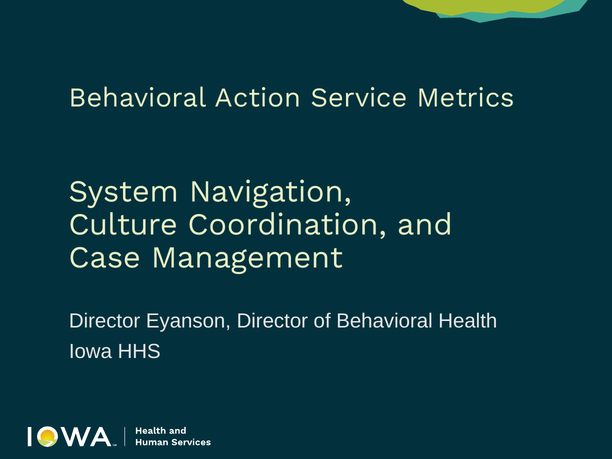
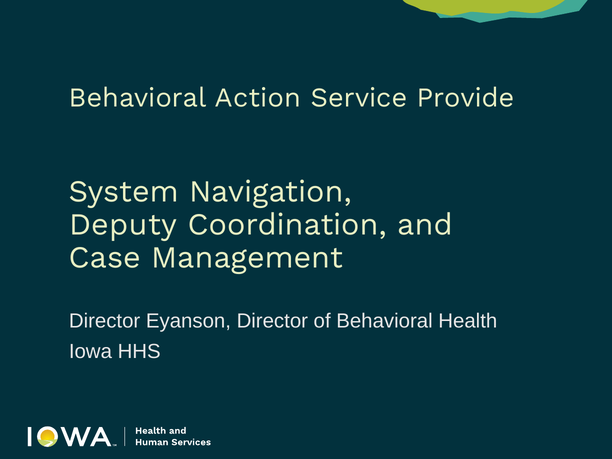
Metrics: Metrics -> Provide (466, 98)
Culture: Culture -> Deputy (123, 225)
